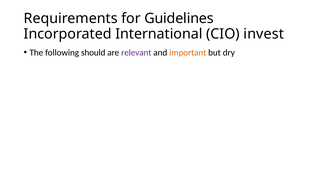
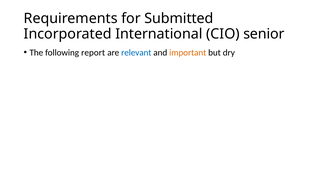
Guidelines: Guidelines -> Submitted (179, 18)
invest: invest -> senior (264, 34)
should: should -> report (93, 53)
relevant colour: purple -> blue (136, 53)
